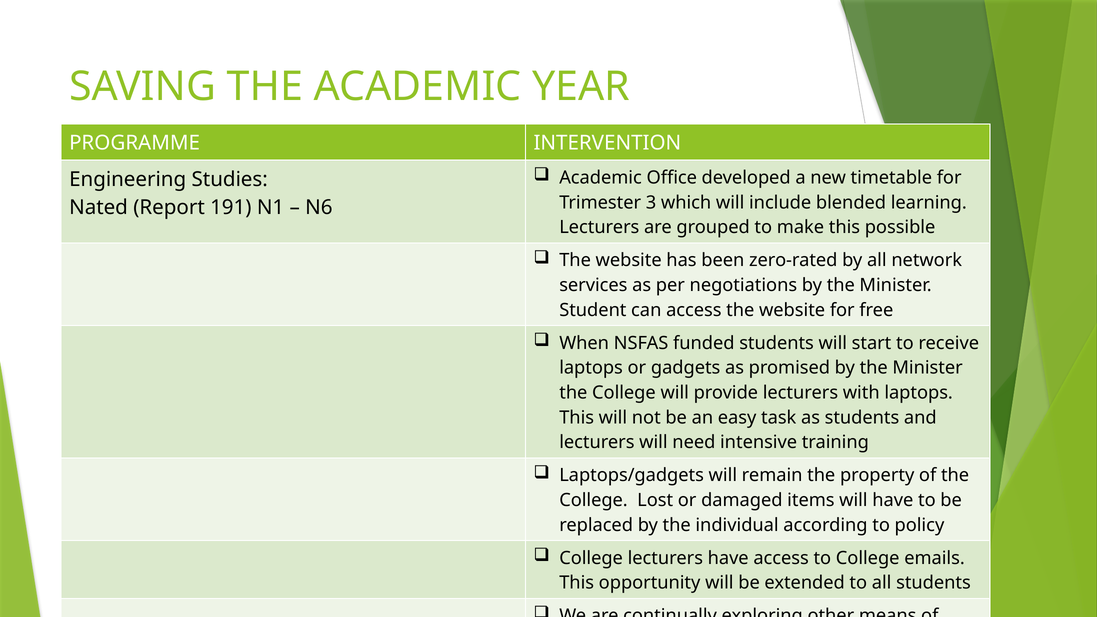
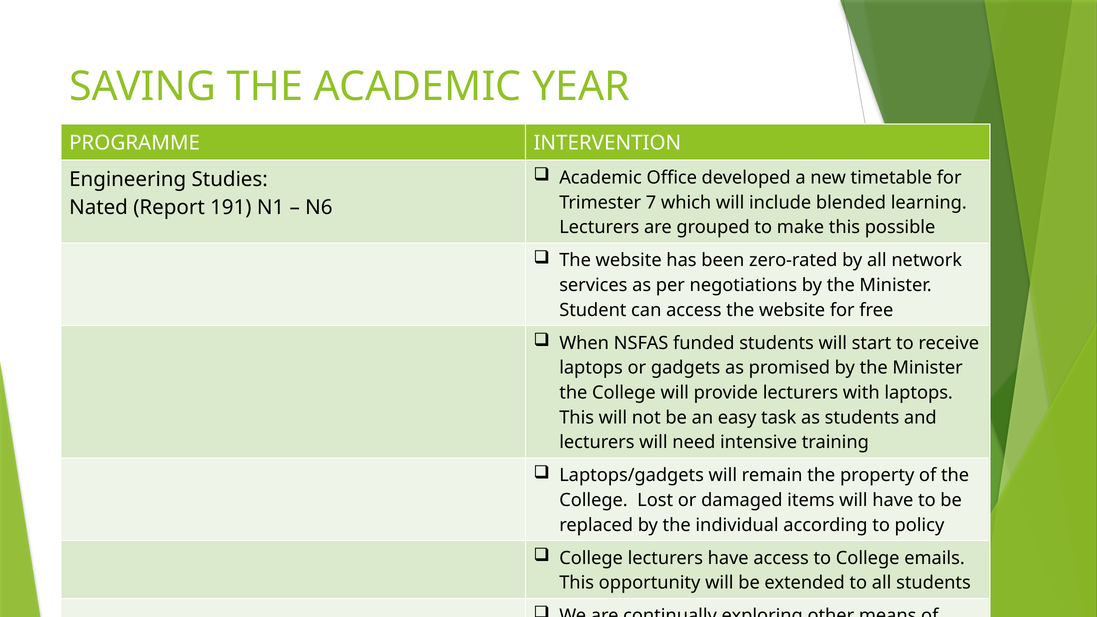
3: 3 -> 7 (651, 203)
